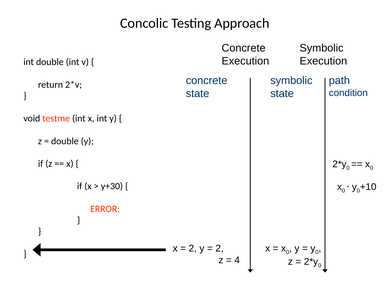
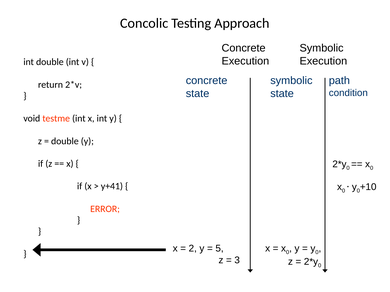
y+30: y+30 -> y+41 (112, 187)
2: 2 -> 5 (220, 249)
4: 4 -> 3 (237, 261)
